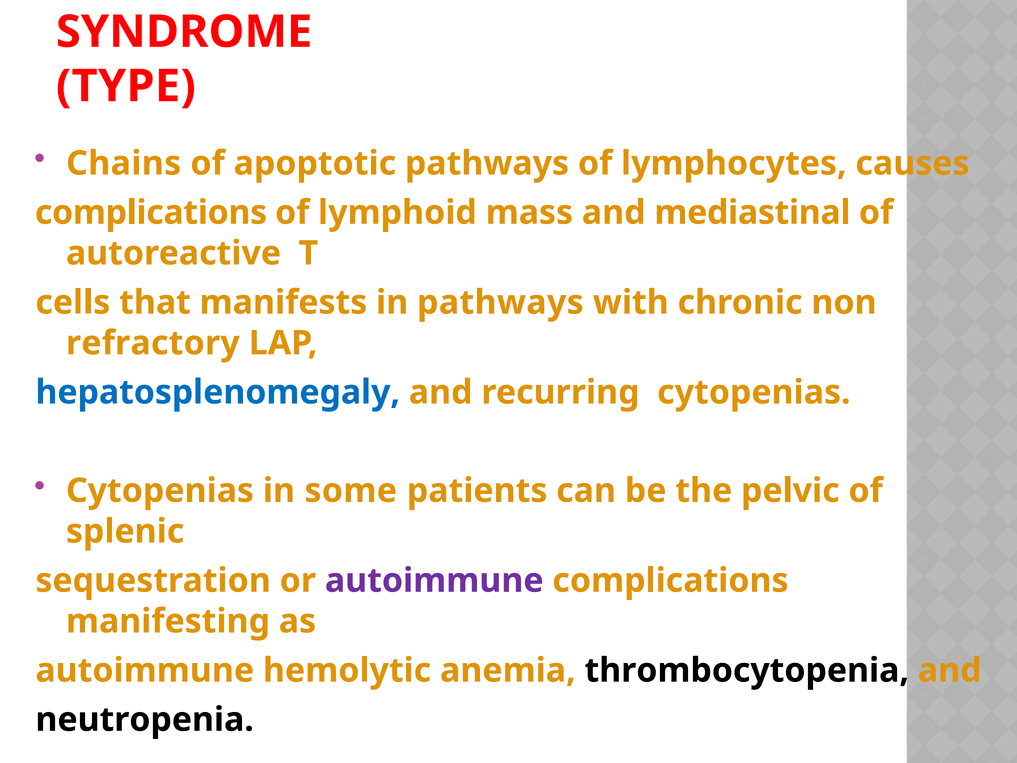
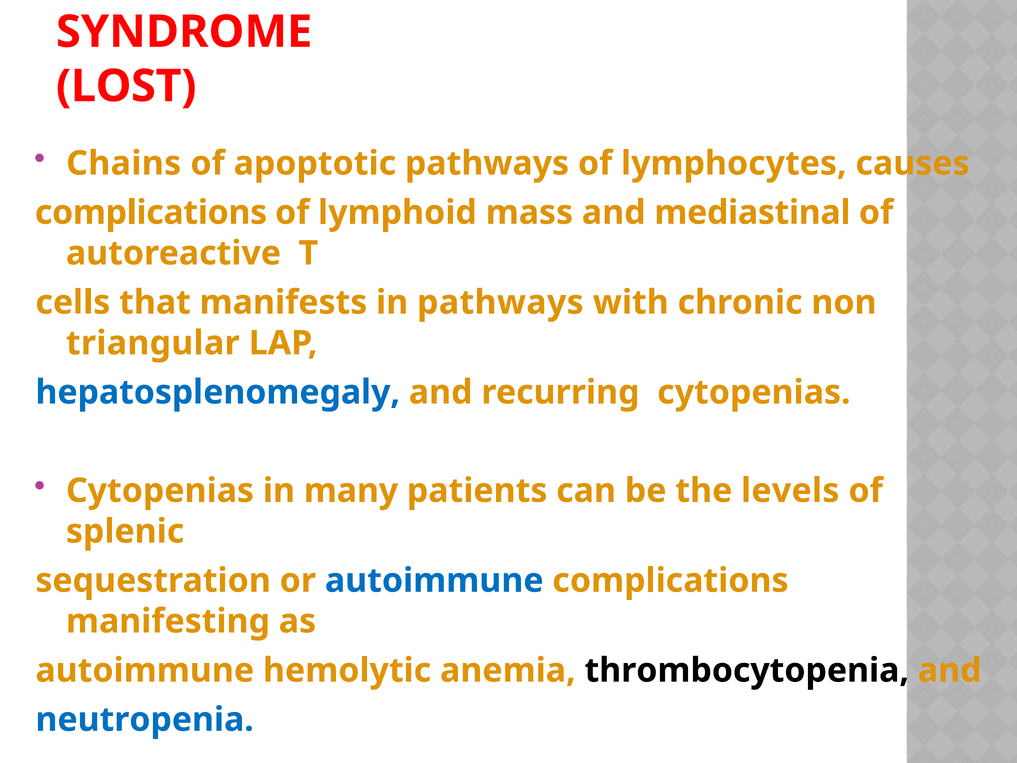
TYPE: TYPE -> LOST (126, 86)
refractory: refractory -> triangular (153, 343)
some: some -> many (351, 491)
pelvic: pelvic -> levels (790, 491)
autoimmune colour: purple -> blue (434, 580)
neutropenia colour: black -> blue (145, 719)
